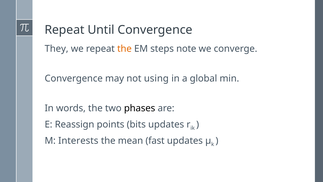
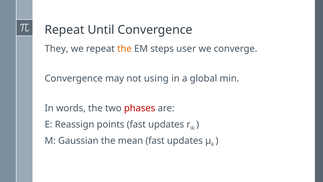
note: note -> user (186, 49)
phases colour: black -> red (140, 108)
points bits: bits -> fast (136, 124)
Interests: Interests -> Gaussian (78, 141)
